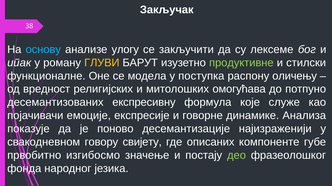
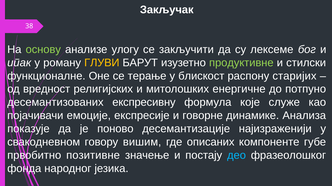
основу colour: light blue -> light green (43, 50)
модела: модела -> терање (147, 76)
поступка: поступка -> блискост (201, 76)
оличењу: оличењу -> старијих (294, 76)
омогућава: омогућава -> енергичне (239, 89)
свијету: свијету -> вишим (142, 143)
изгибосмо: изгибосмо -> позитивне (93, 156)
део colour: light green -> light blue (237, 156)
